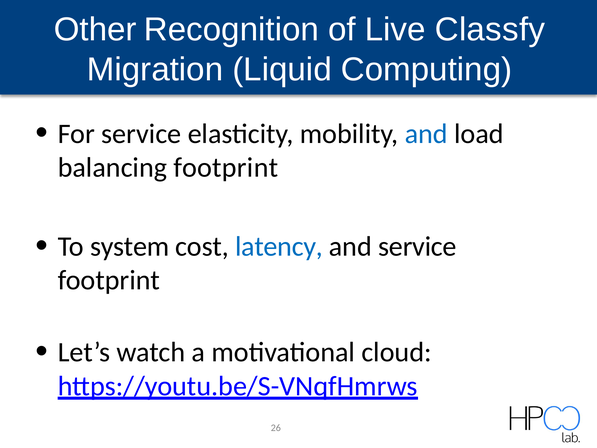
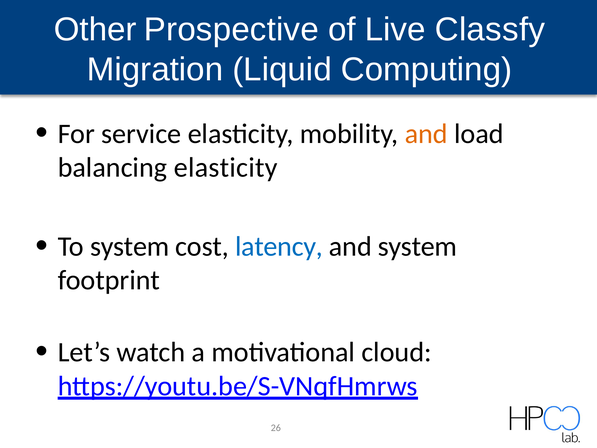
Recognition: Recognition -> Prospective (231, 30)
and colour: blue -> orange (426, 134)
balancing footprint: footprint -> elasticity (226, 167)
and service: service -> system (417, 246)
